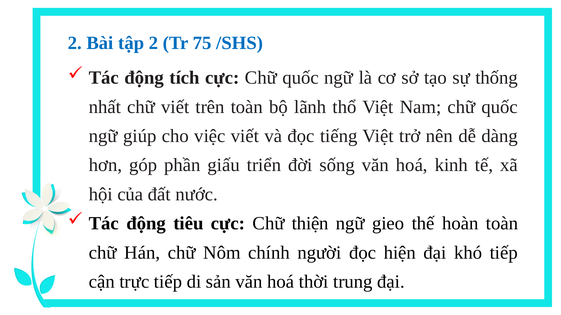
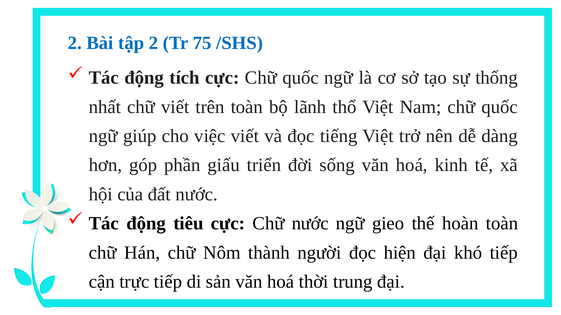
Chữ thiện: thiện -> nước (310, 224)
chính: chính -> thành (269, 253)
